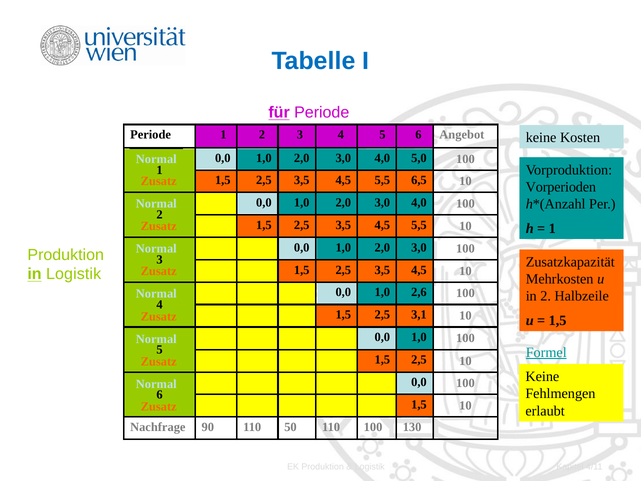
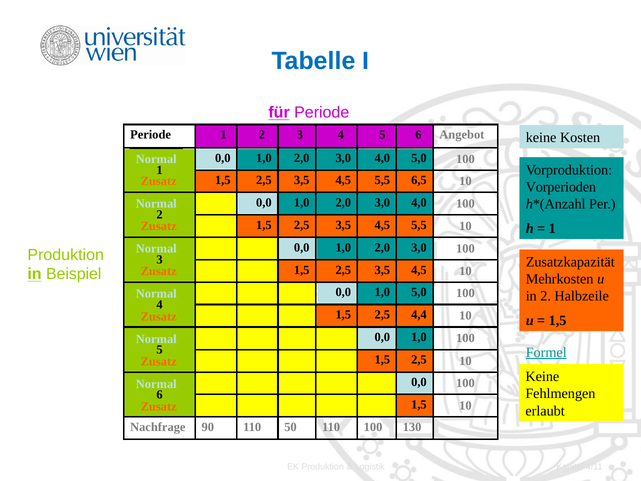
in Logistik: Logistik -> Beispiel (74, 274)
1,0 2,6: 2,6 -> 5,0 (419, 292)
3,1: 3,1 -> 4,4 (419, 315)
